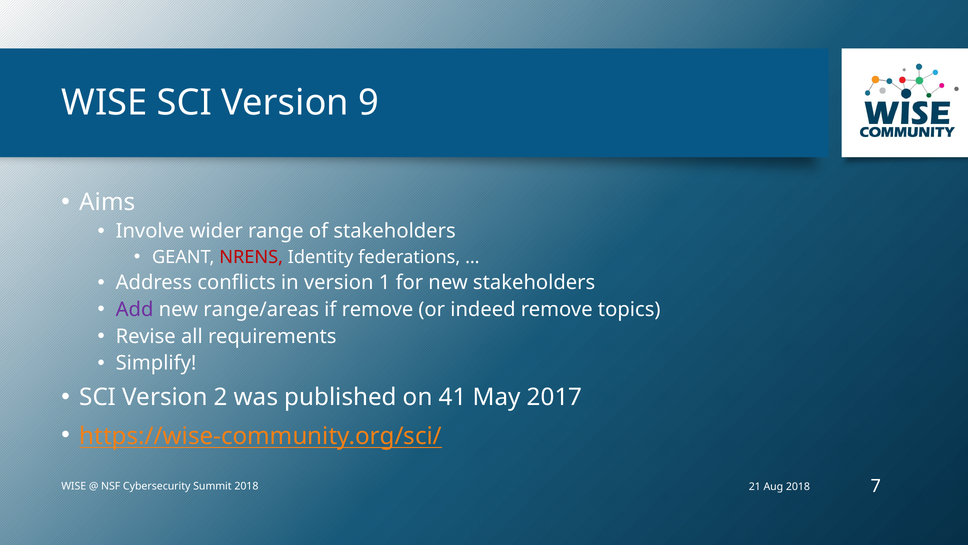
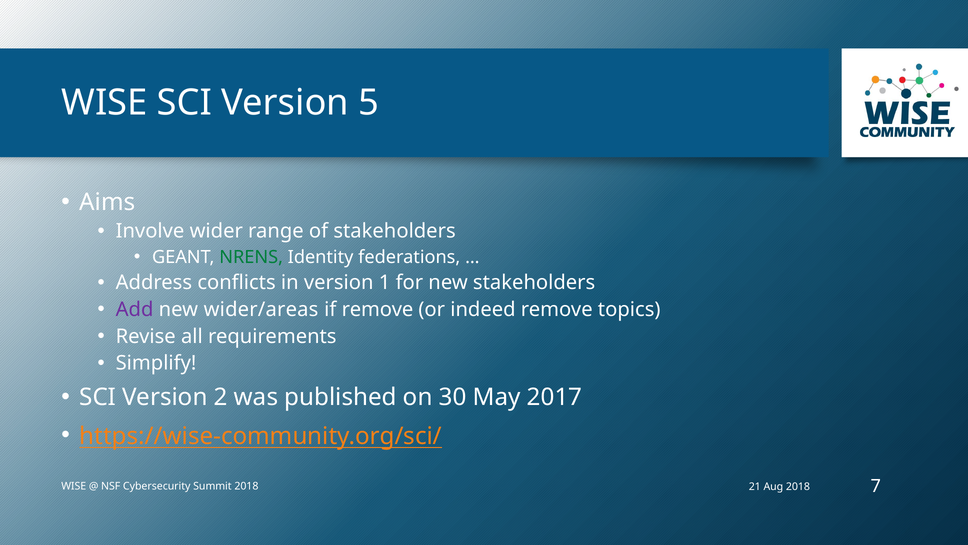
9: 9 -> 5 (369, 102)
NRENS colour: red -> green (251, 257)
range/areas: range/areas -> wider/areas (261, 309)
41: 41 -> 30 (453, 397)
